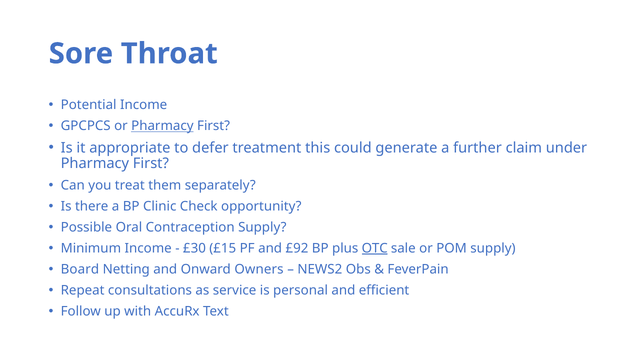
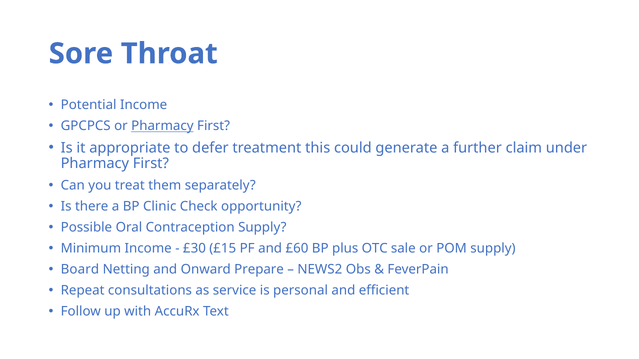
£92: £92 -> £60 (297, 249)
OTC underline: present -> none (375, 249)
Owners: Owners -> Prepare (259, 270)
